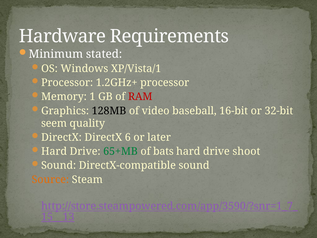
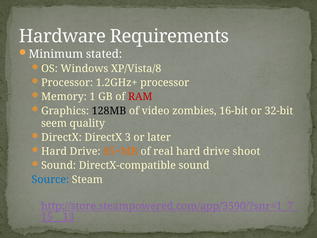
XP/Vista/1: XP/Vista/1 -> XP/Vista/8 (136, 69)
baseball: baseball -> zombies (194, 111)
6: 6 -> 3 (128, 137)
65+MB colour: green -> orange (120, 151)
bats: bats -> real (163, 151)
Source colour: orange -> blue (50, 179)
